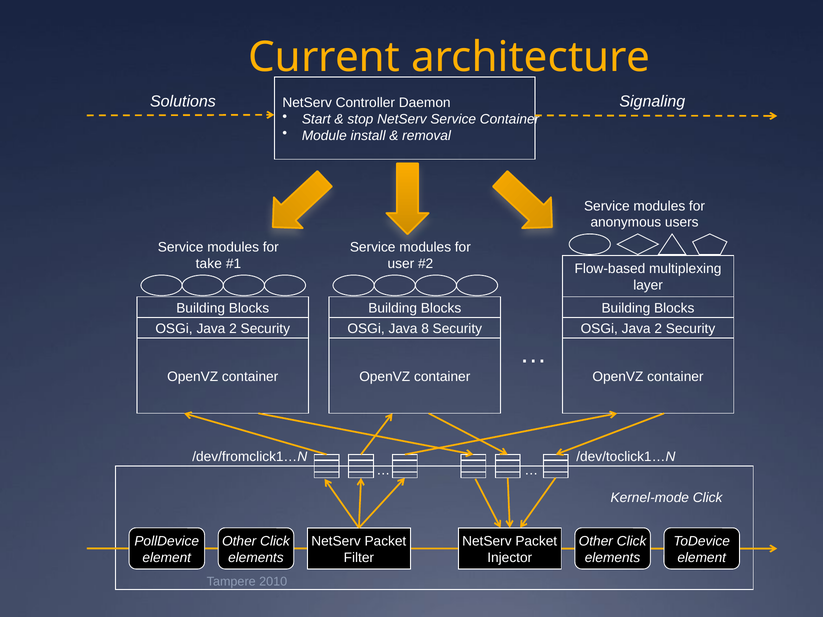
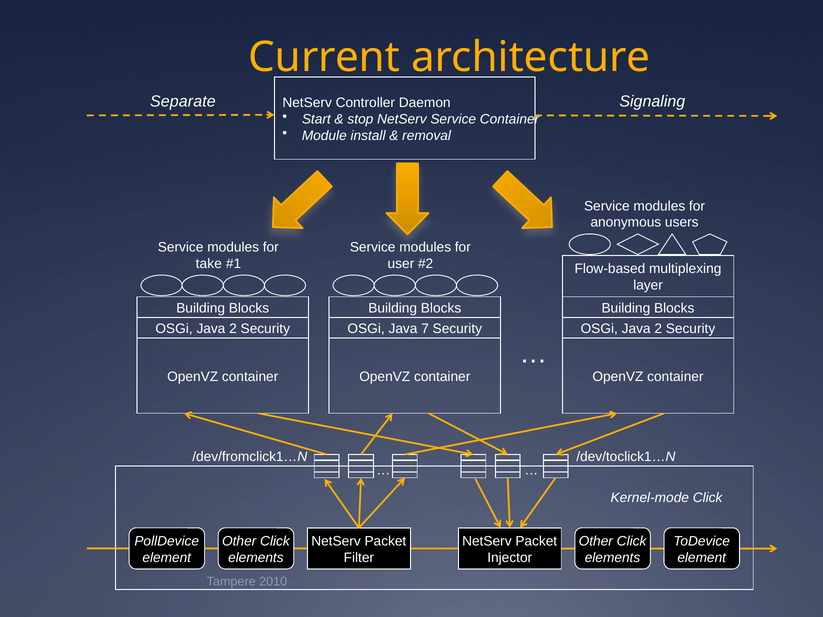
Solutions: Solutions -> Separate (183, 101)
8: 8 -> 7 (425, 329)
